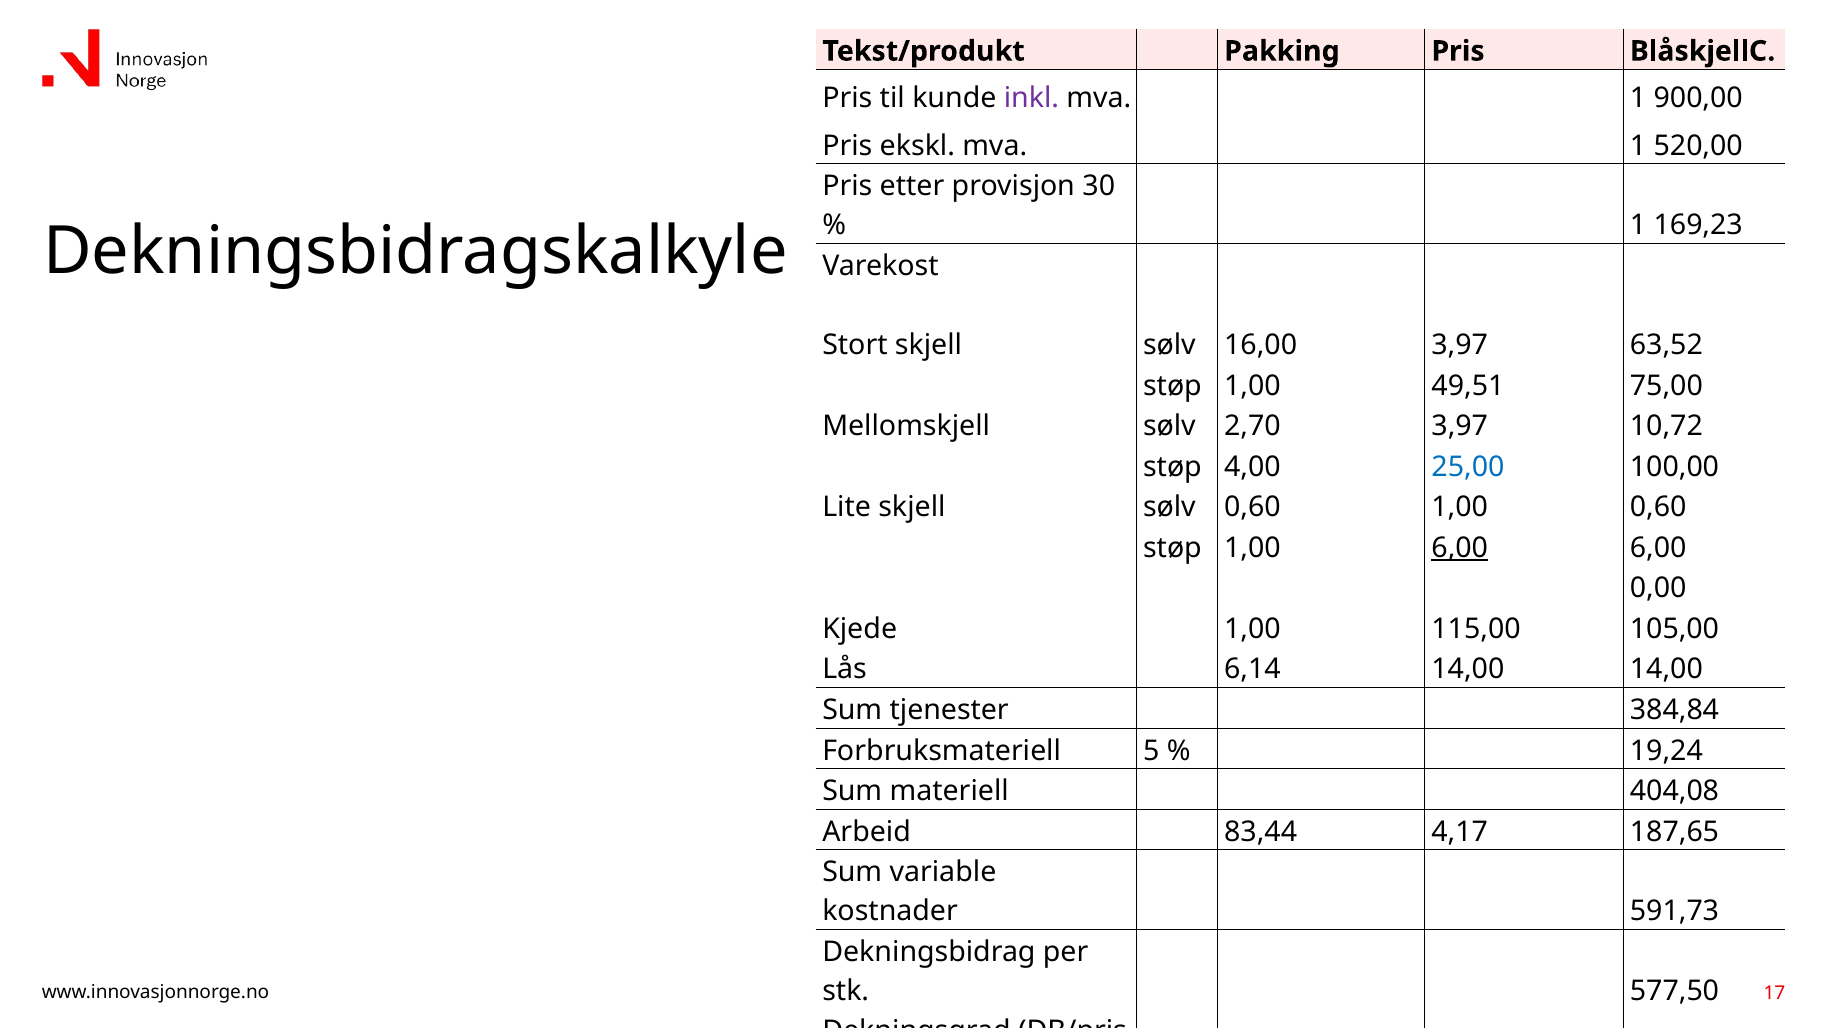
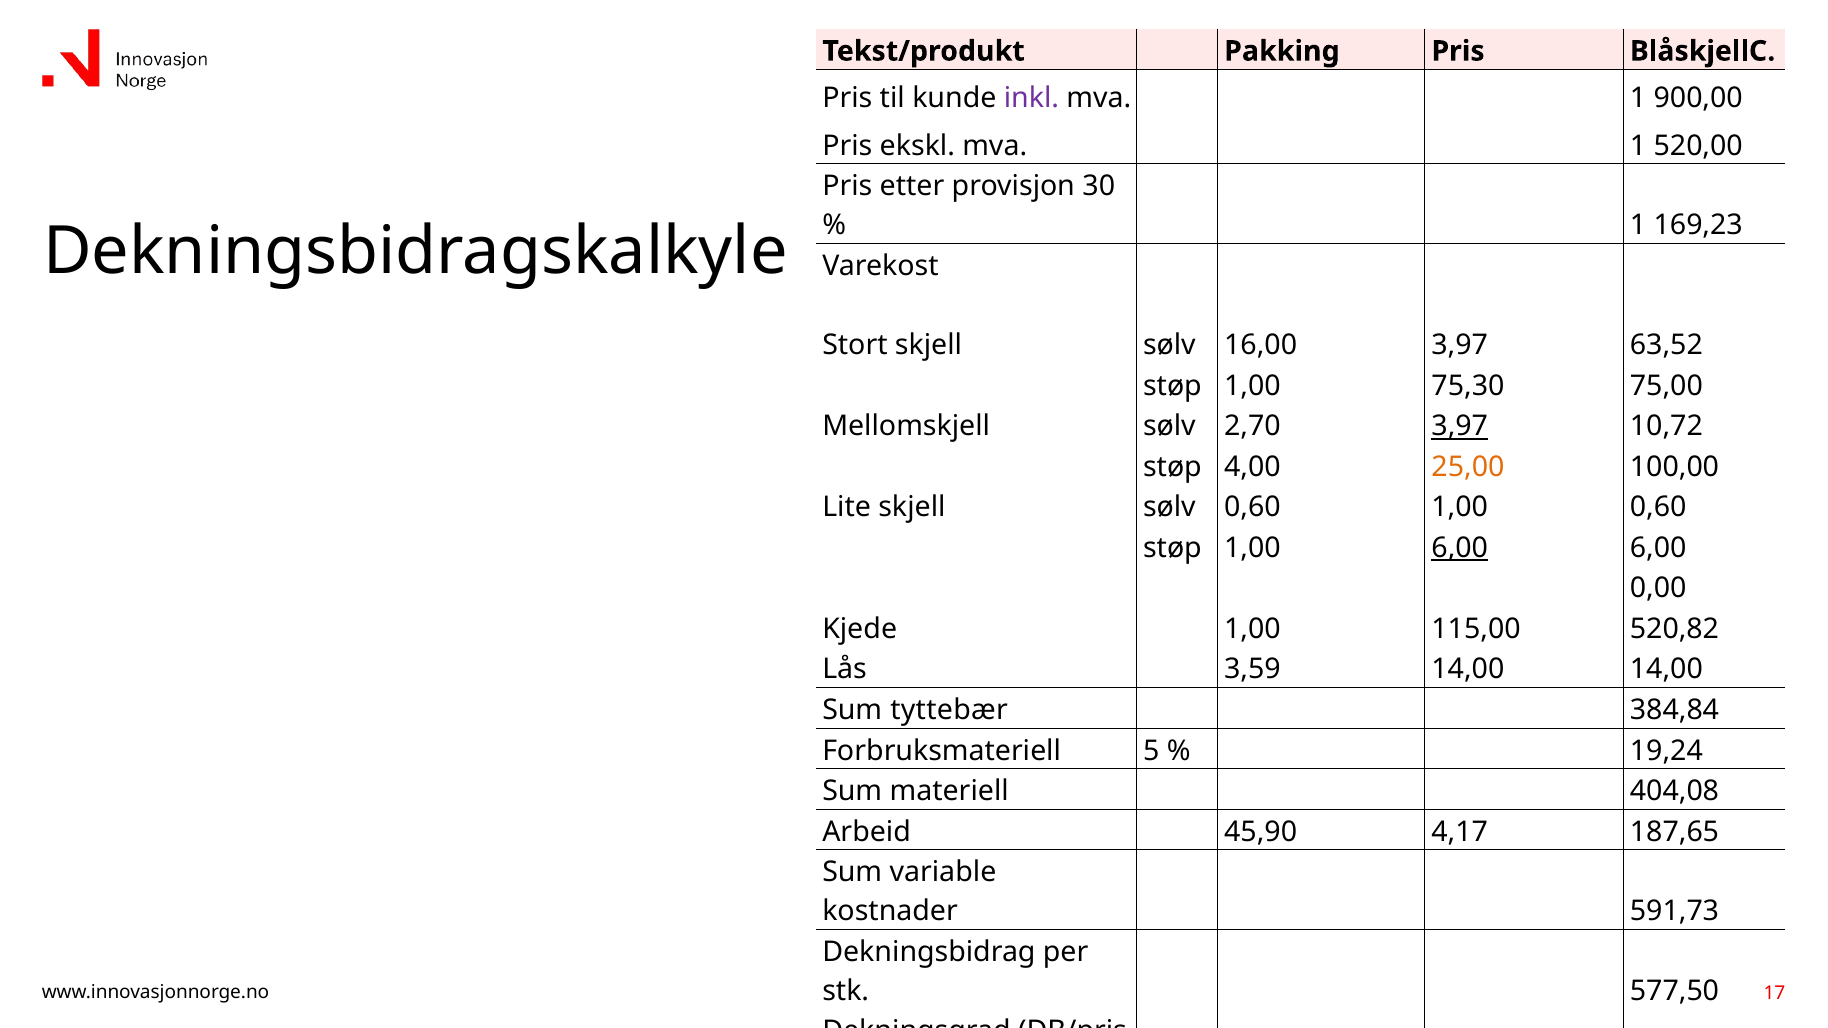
49,51: 49,51 -> 75,30 (1468, 386)
3,97 underline: none -> present (1460, 426)
25,00 colour: blue -> orange (1468, 467)
105,00: 105,00 -> 520,82 (1674, 629)
6,14: 6,14 -> 3,59 (1252, 670)
tjenester: tjenester -> tyttebær (949, 710)
83,44: 83,44 -> 45,90 (1261, 832)
